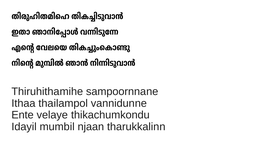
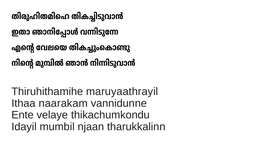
sampoornnane: sampoornnane -> maruyaathrayil (122, 92)
thailampol: thailampol -> naarakam (63, 103)
